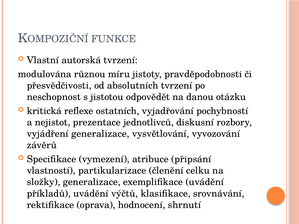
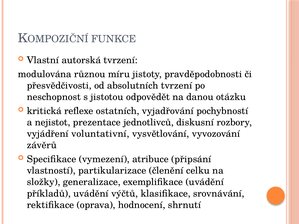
vyjádření generalizace: generalizace -> voluntativní (100, 134)
